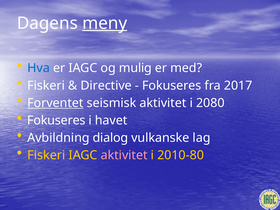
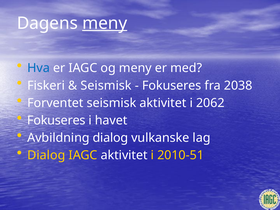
og mulig: mulig -> meny (135, 68)
Directive: Directive -> Seismisk (106, 86)
2017: 2017 -> 2038 (238, 86)
Forventet underline: present -> none (55, 103)
2080: 2080 -> 2062 (210, 103)
Fiskeri: Fiskeri -> Dialog (46, 155)
aktivitet colour: pink -> white (124, 155)
2010-80: 2010-80 -> 2010-51 (181, 155)
